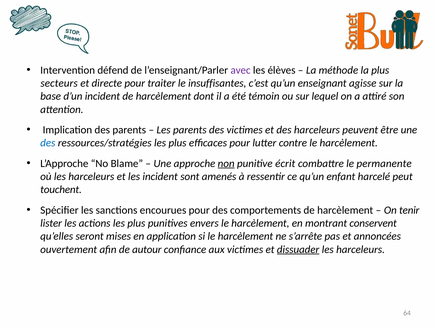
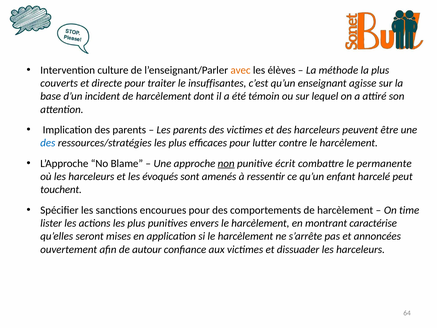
défend: défend -> culture (113, 70)
avec colour: purple -> orange (241, 70)
secteurs: secteurs -> couverts (59, 83)
les incident: incident -> évoqués (160, 176)
tenir: tenir -> time (409, 210)
conservent: conservent -> caractérise (373, 223)
dissuader underline: present -> none (298, 249)
